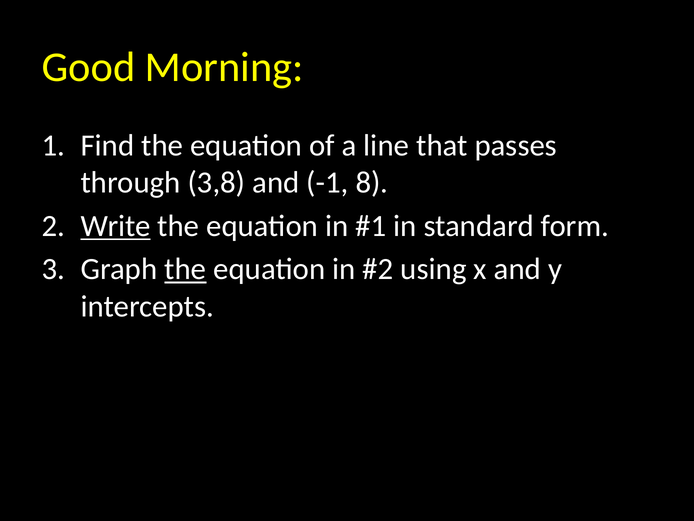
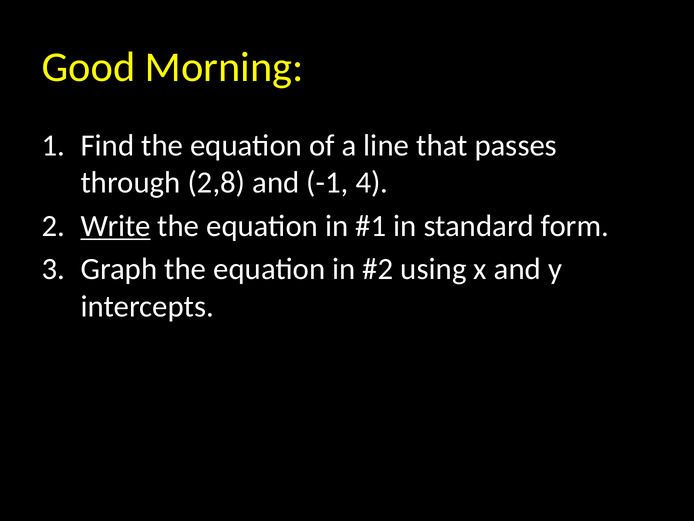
3,8: 3,8 -> 2,8 (216, 183)
8: 8 -> 4 (372, 183)
the underline: present -> none (185, 269)
